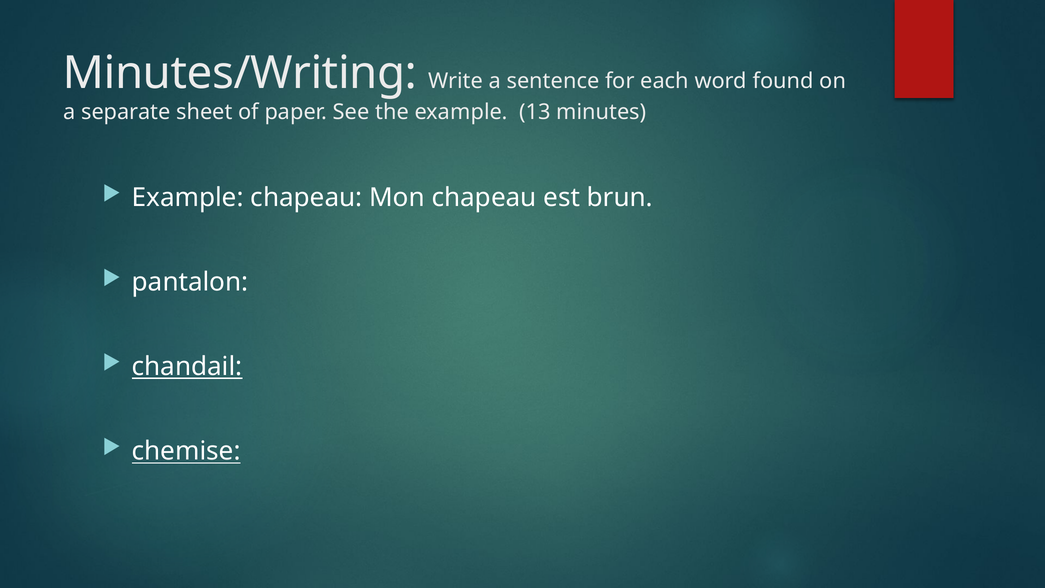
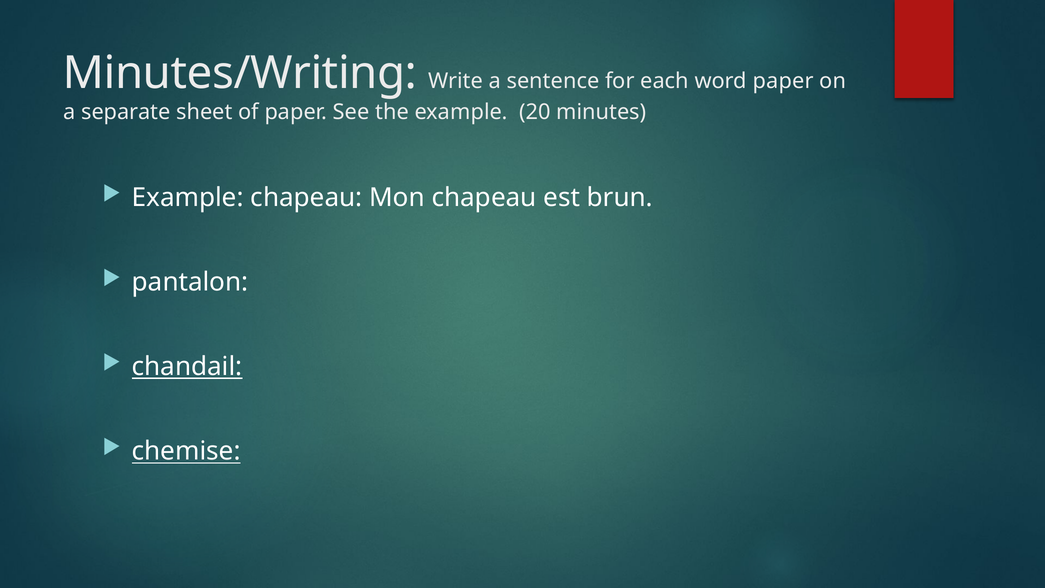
word found: found -> paper (783, 81)
13: 13 -> 20 (535, 112)
